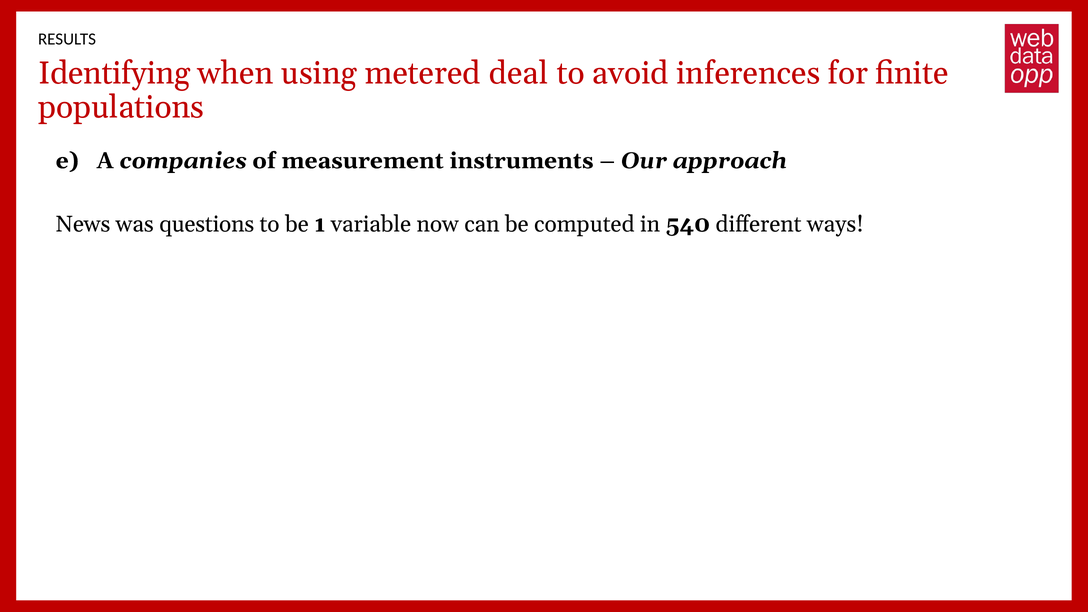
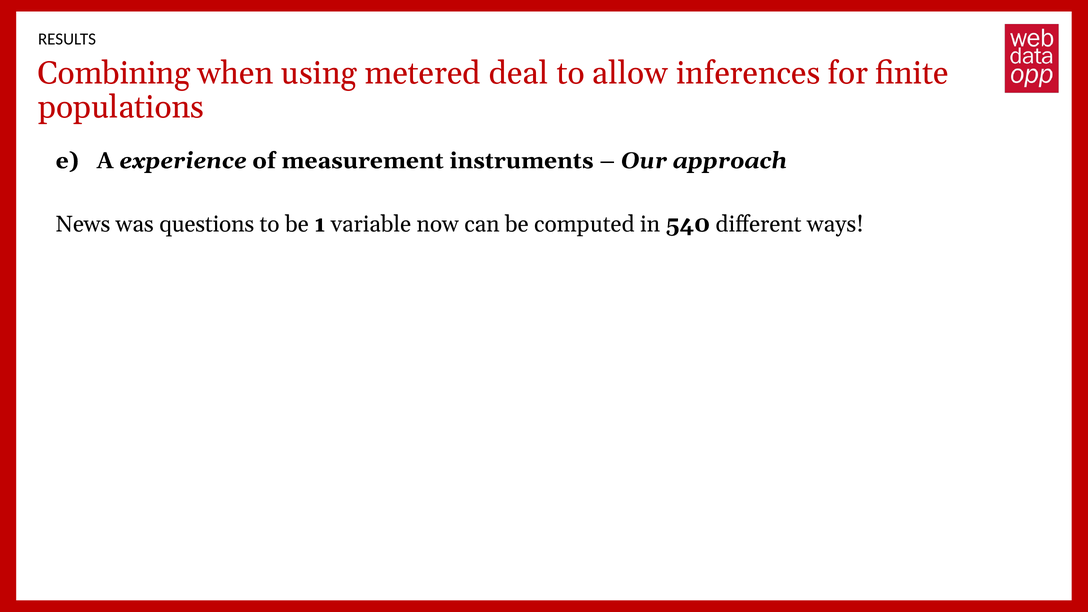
Identifying: Identifying -> Combining (114, 73)
avoid: avoid -> allow (630, 73)
companies: companies -> experience (183, 161)
